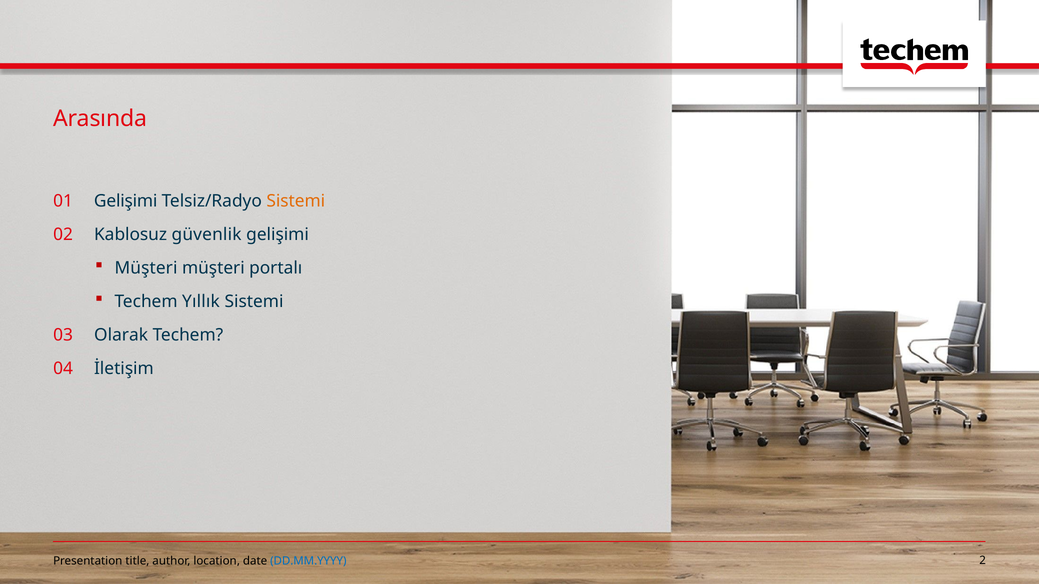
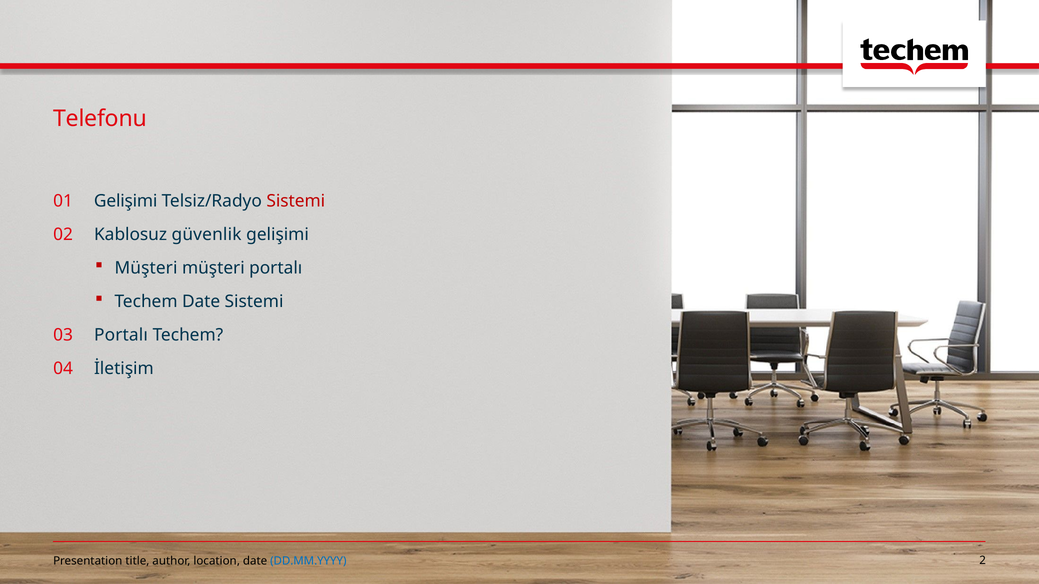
Arasında: Arasında -> Telefonu (100, 119)
Sistemi colour: orange -> red (296, 201)
Techem Yıllık: Yıllık -> Date (201, 302)
03 Olarak: Olarak -> Portalı (121, 335)
